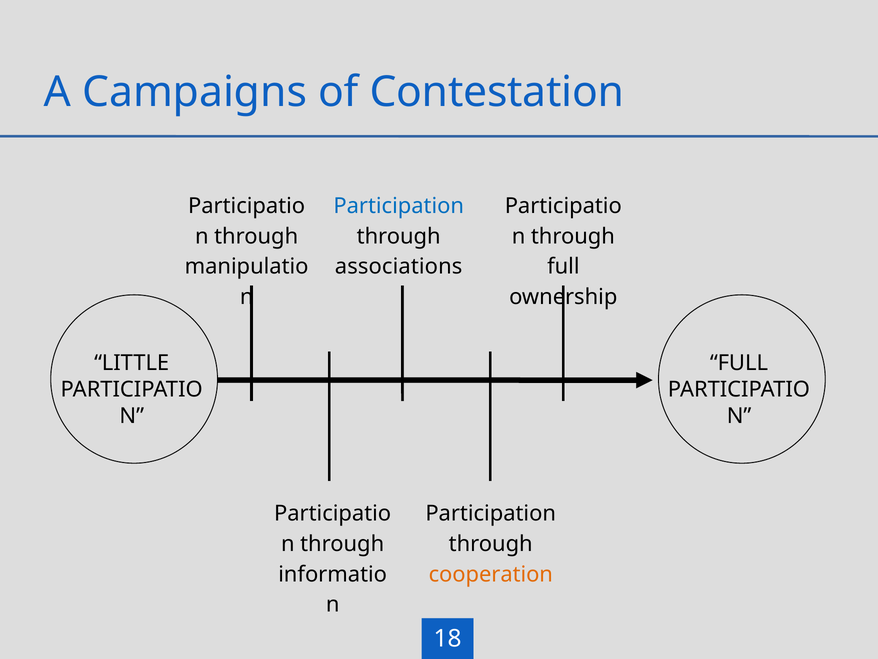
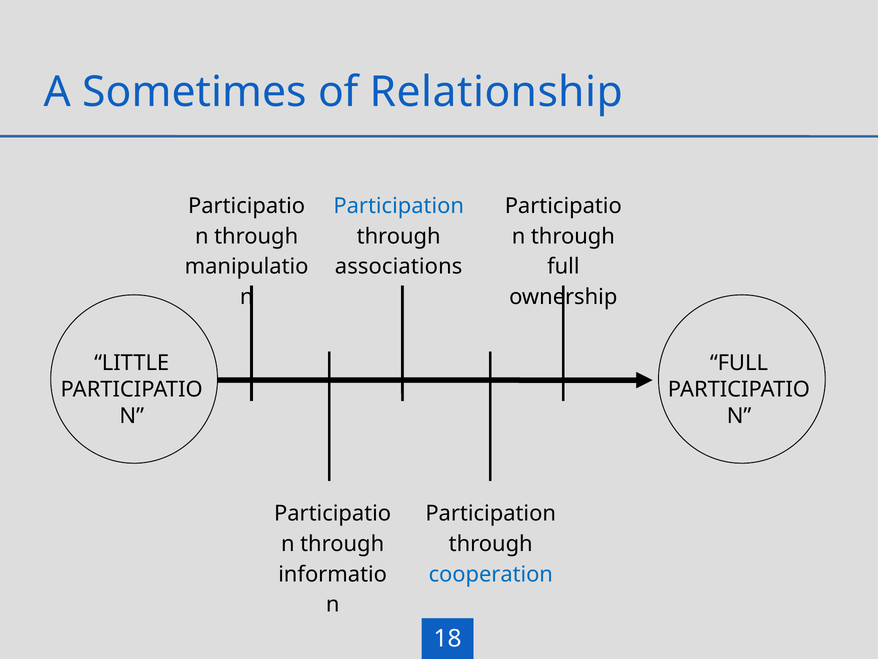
Campaigns: Campaigns -> Sometimes (195, 92)
Contestation: Contestation -> Relationship (496, 92)
cooperation colour: orange -> blue (491, 574)
